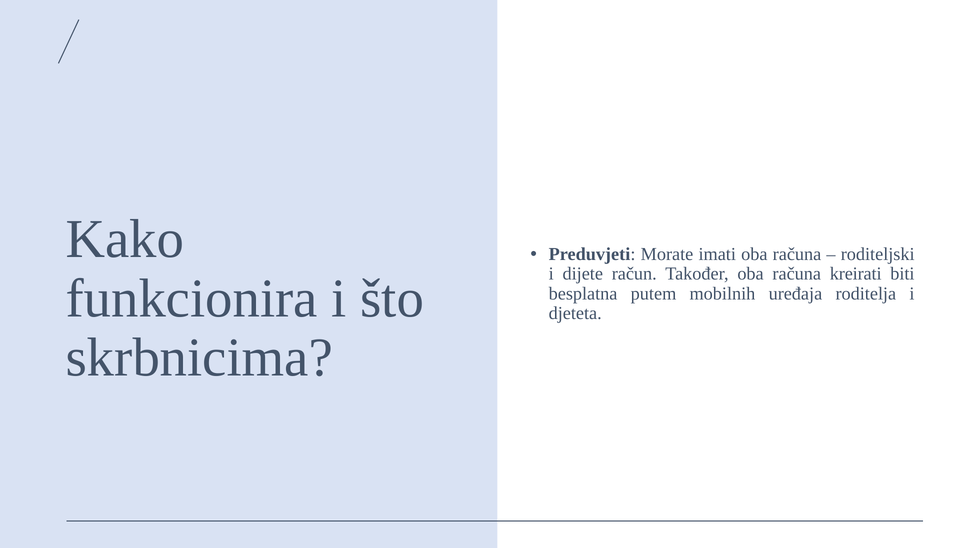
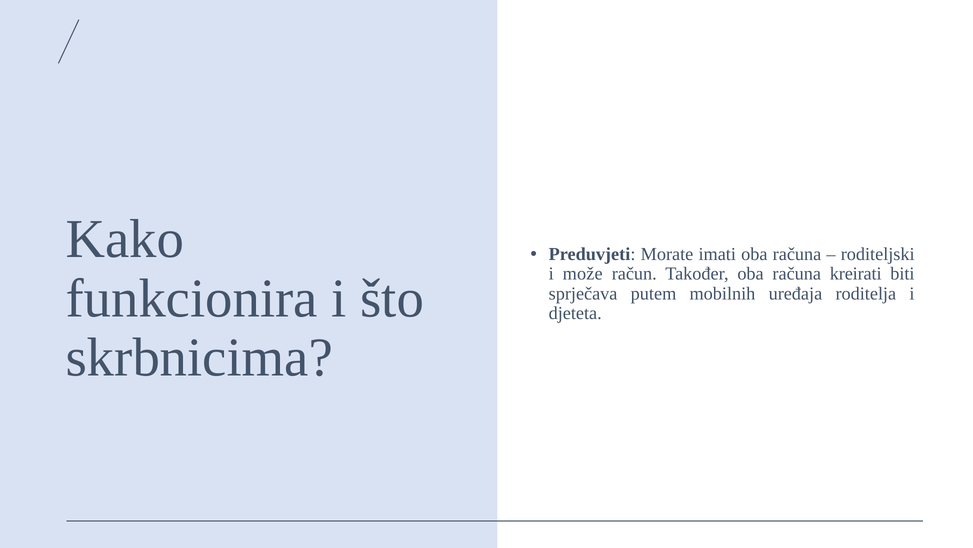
dijete: dijete -> može (583, 274)
besplatna: besplatna -> sprječava (583, 293)
